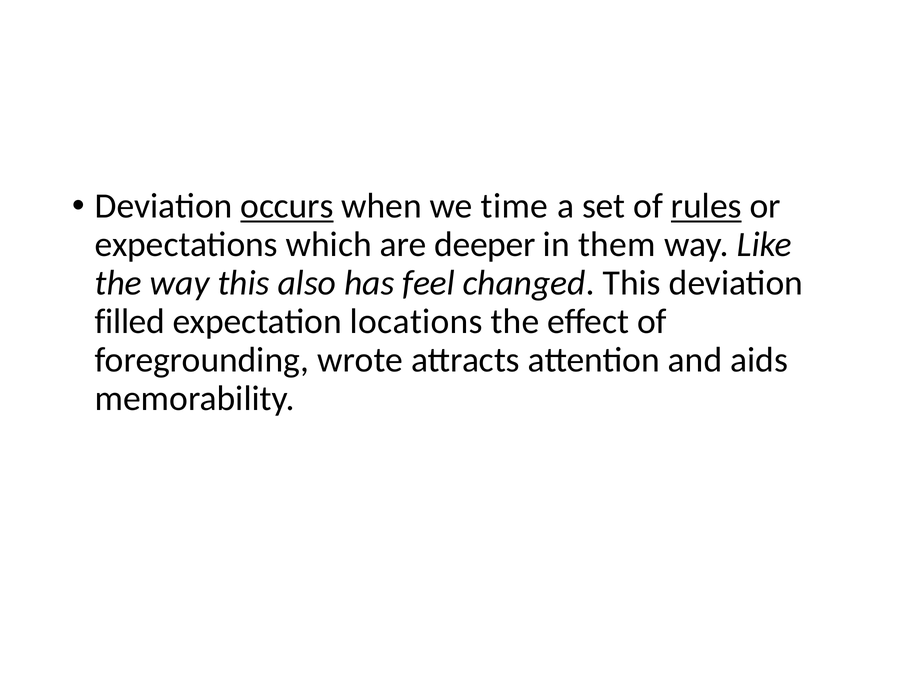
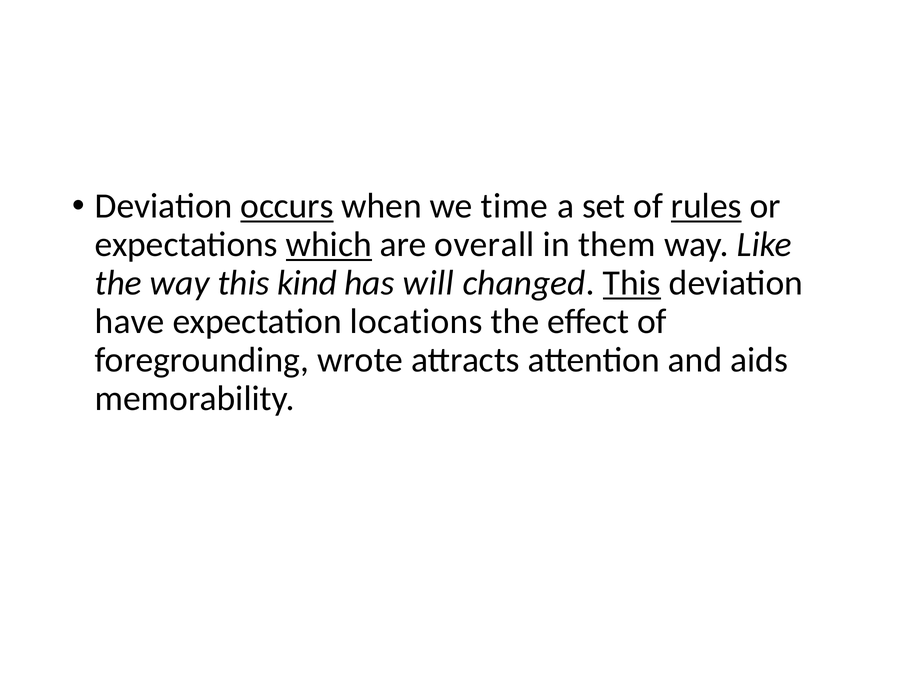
which underline: none -> present (329, 245)
deeper: deeper -> overall (485, 245)
also: also -> kind (307, 283)
feel: feel -> will (428, 283)
This underline: none -> present (632, 283)
filled: filled -> have (130, 322)
